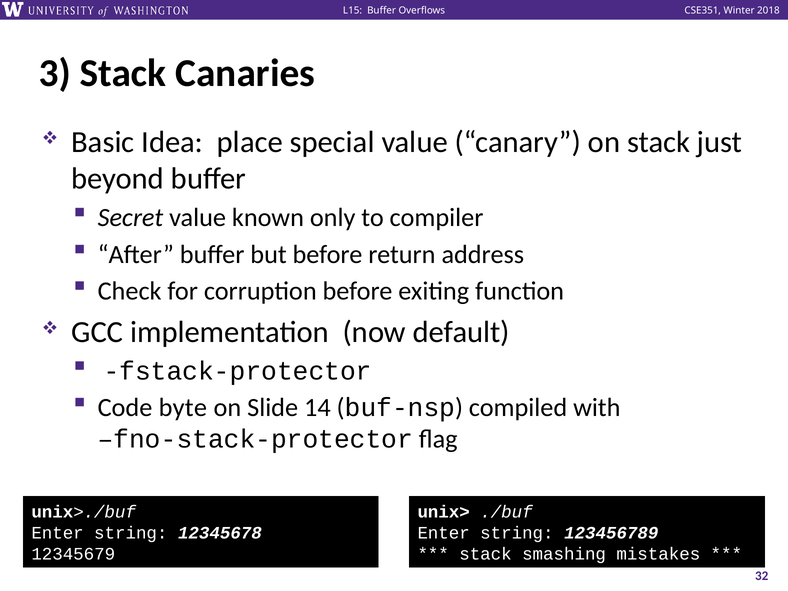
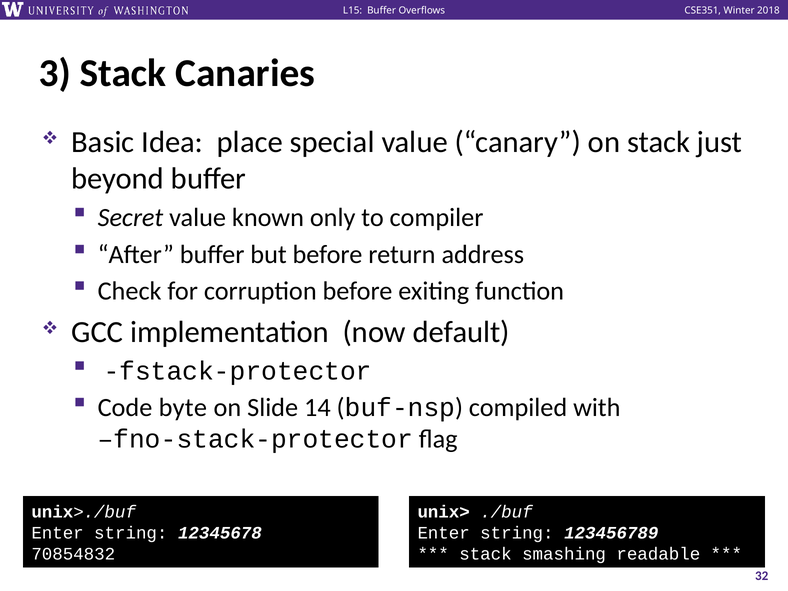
12345679: 12345679 -> 70854832 (73, 554)
mistakes: mistakes -> readable (658, 554)
